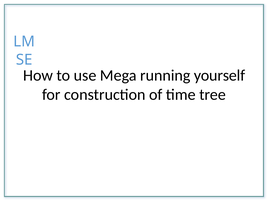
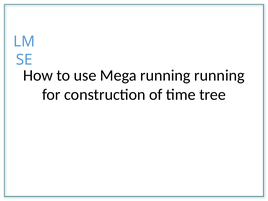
running yourself: yourself -> running (219, 75)
